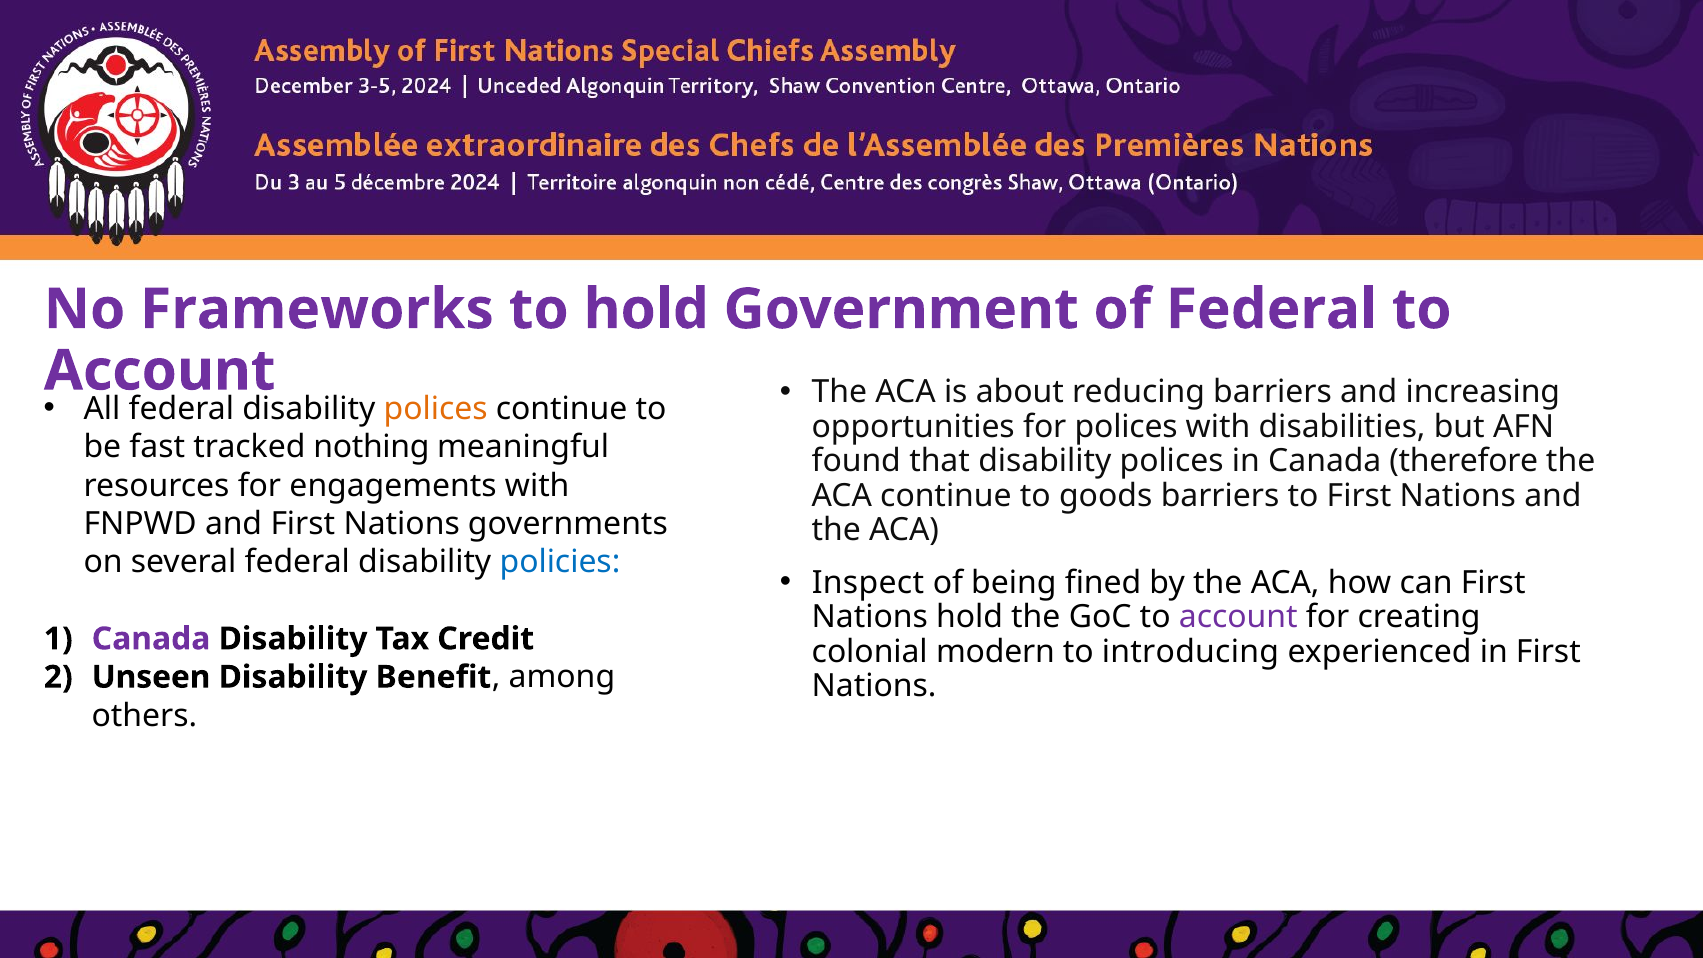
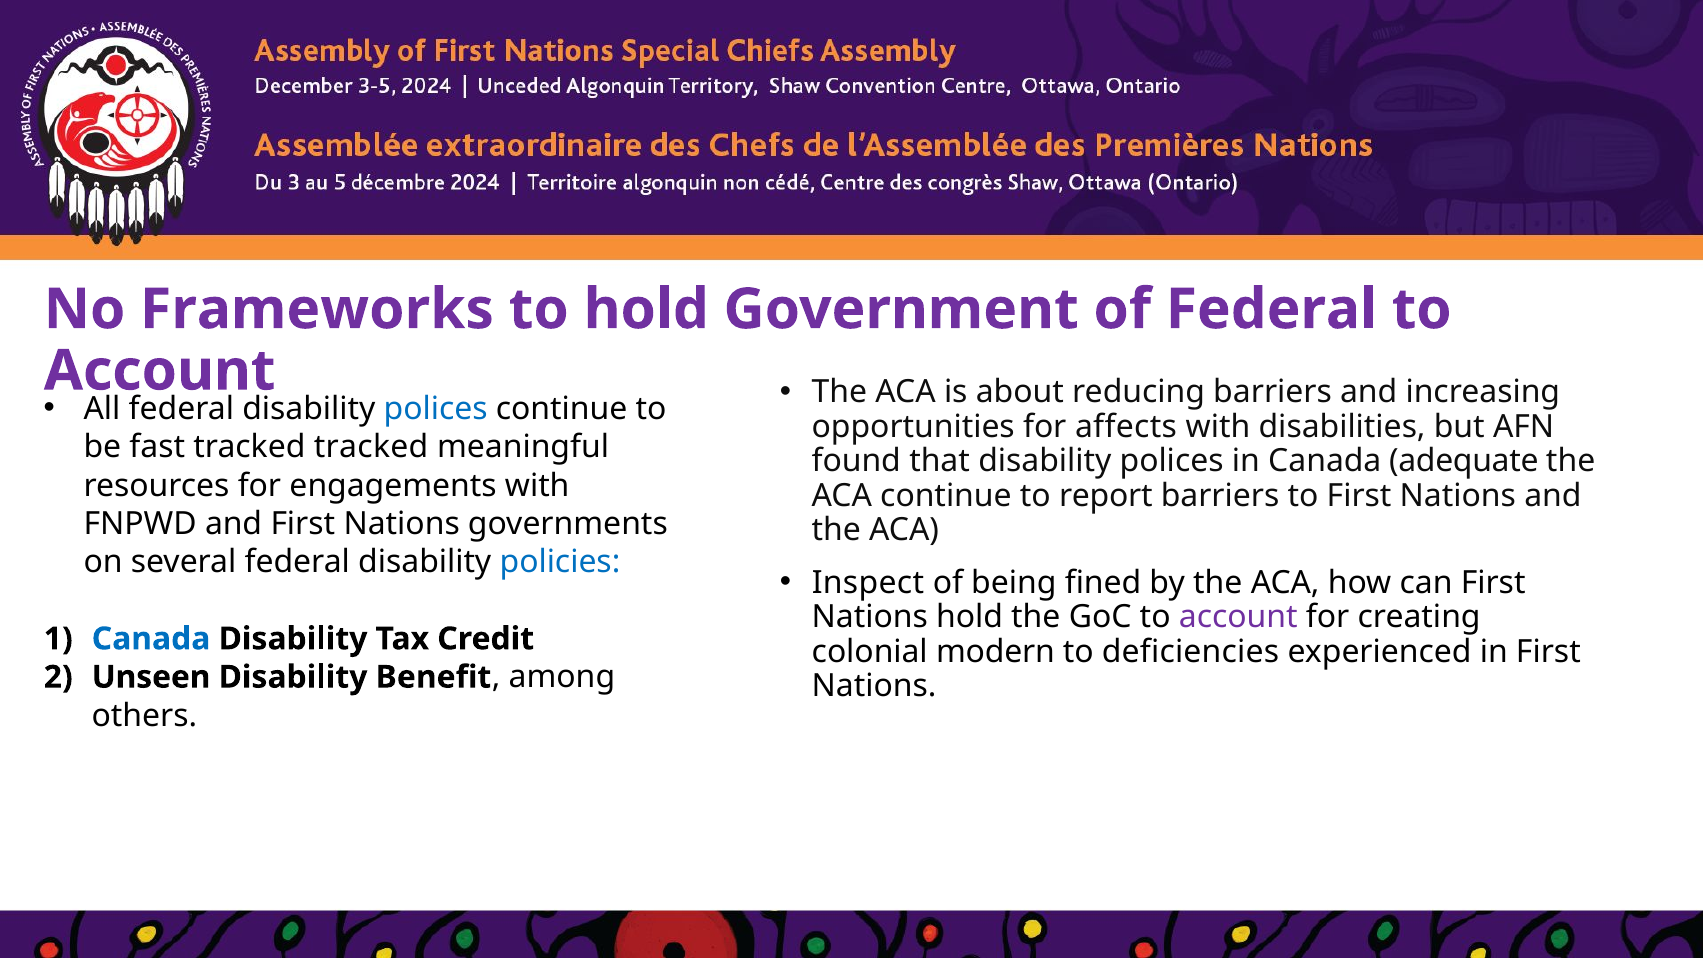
polices colour: orange -> blue (436, 409)
for polices: polices -> affects (1126, 427)
tracked nothing: nothing -> tracked (371, 447)
therefore: therefore -> adequate (1464, 461)
goods: goods -> report (1106, 496)
Canada colour: purple -> blue (151, 639)
introducing: introducing -> deficiencies (1190, 652)
